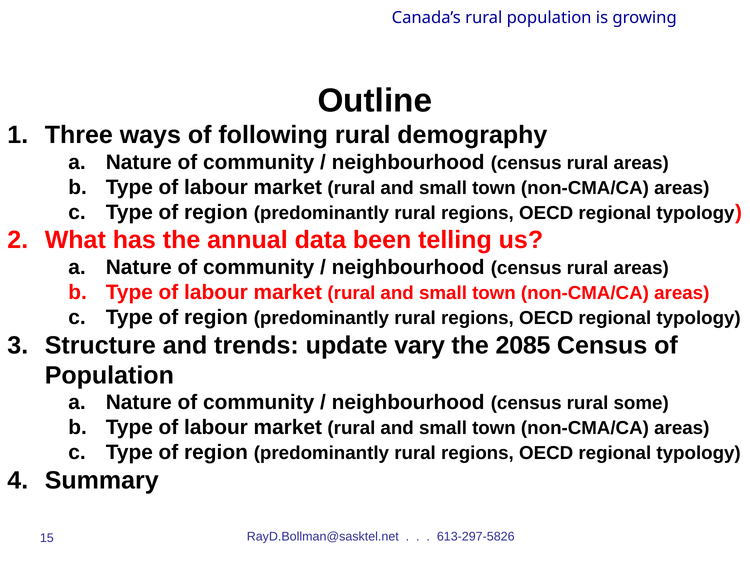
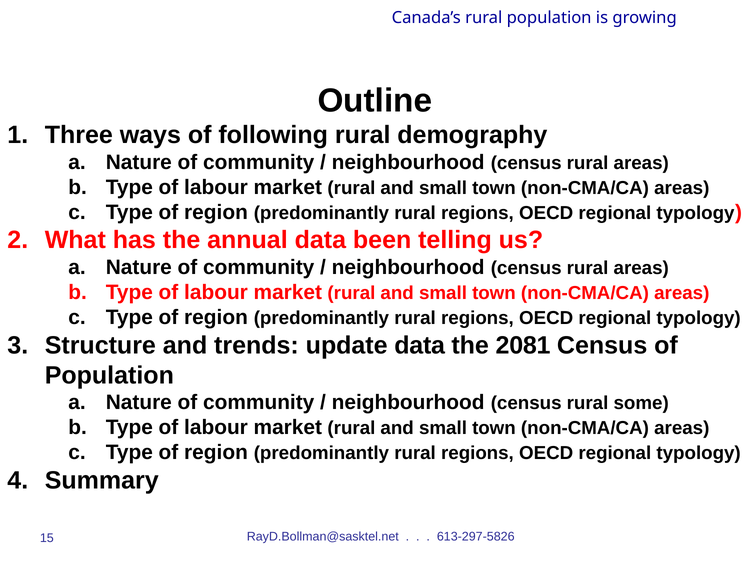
update vary: vary -> data (420, 345)
2085: 2085 -> 2081 (523, 345)
